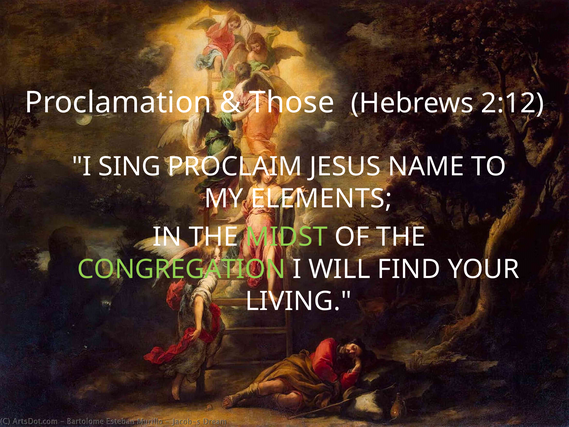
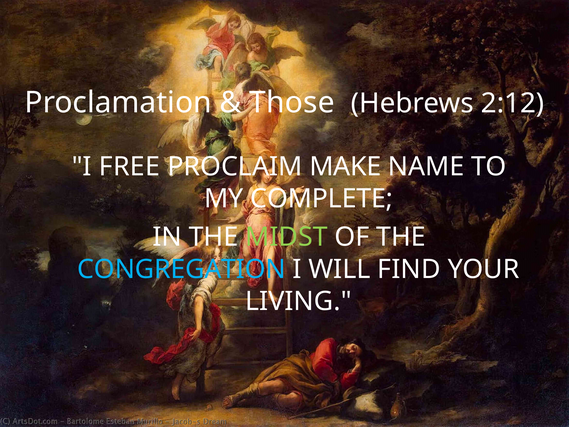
SING: SING -> FREE (129, 167)
JESUS: JESUS -> MAKE (345, 167)
ELEMENTS: ELEMENTS -> COMPLETE (322, 199)
CONGREGATION colour: light green -> light blue (182, 269)
